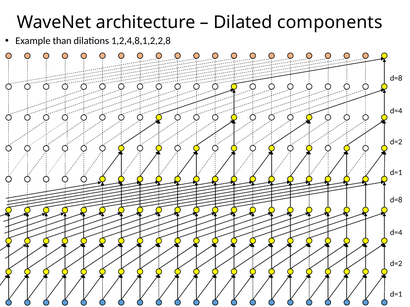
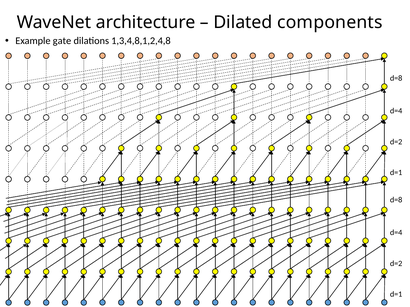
than: than -> gate (62, 41)
1,2,4,8,1,2,2,8: 1,2,4,8,1,2,2,8 -> 1,3,4,8,1,2,4,8 (141, 41)
